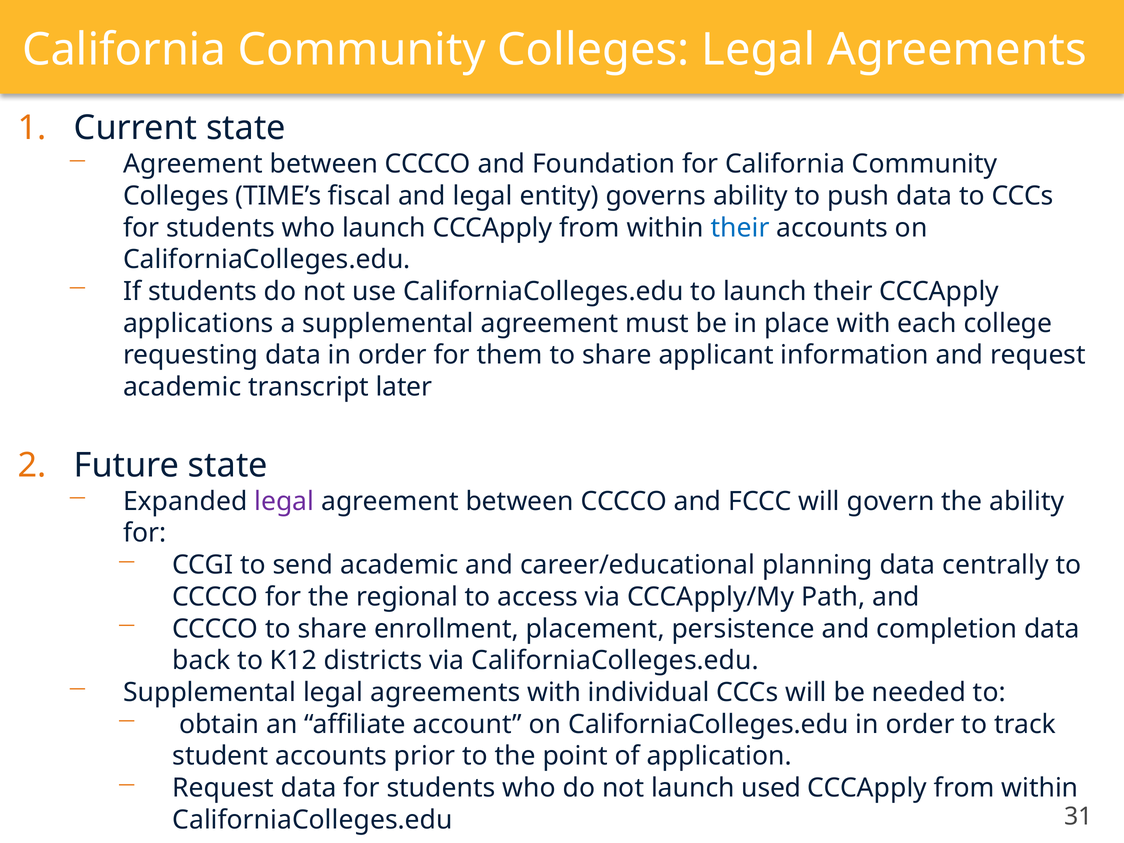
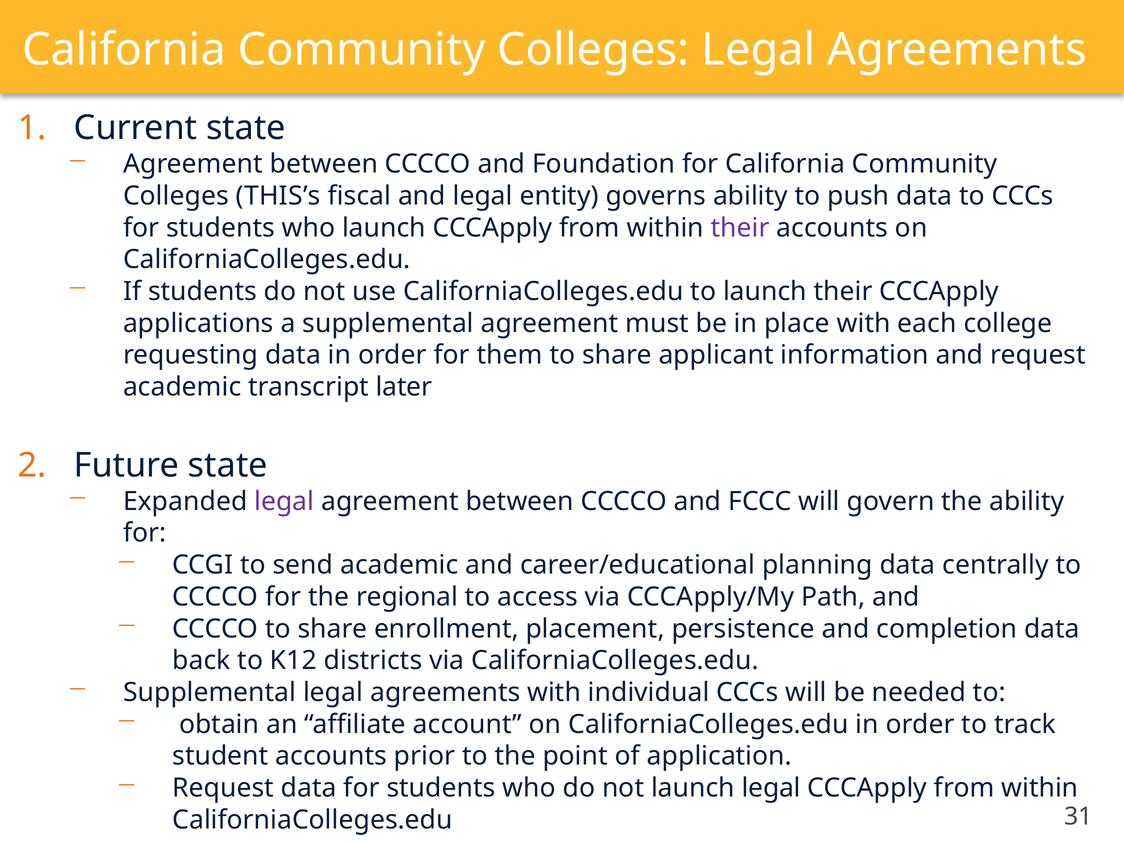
TIME’s: TIME’s -> THIS’s (278, 196)
their colour: blue -> purple (740, 228)
launch used: used -> legal (771, 788)
